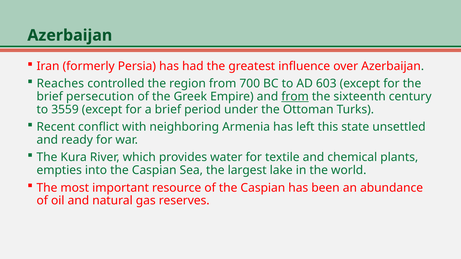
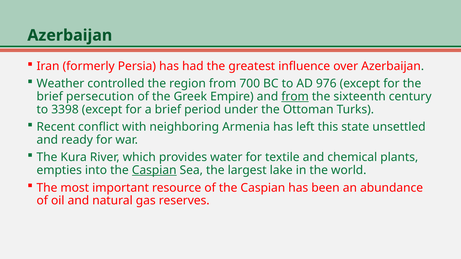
Reaches: Reaches -> Weather (60, 84)
603: 603 -> 976 (326, 84)
3559: 3559 -> 3398 (65, 110)
Caspian underline: none -> present (154, 170)
